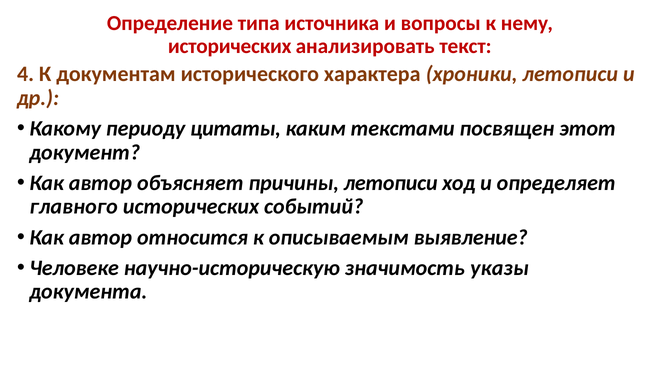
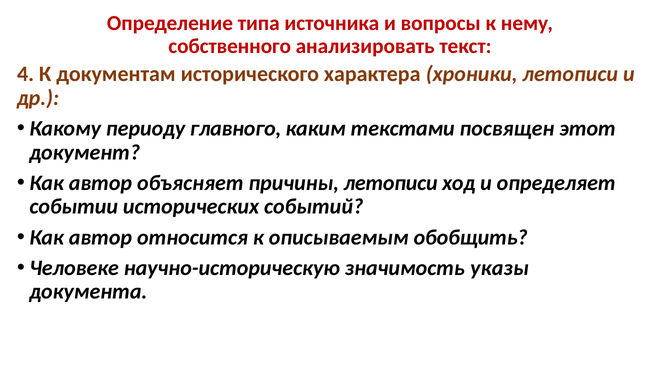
исторических: исторических -> собственного (230, 46)
цитаты: цитаты -> главного (236, 128)
главного: главного -> событии (74, 207)
выявление: выявление -> обобщить (471, 237)
